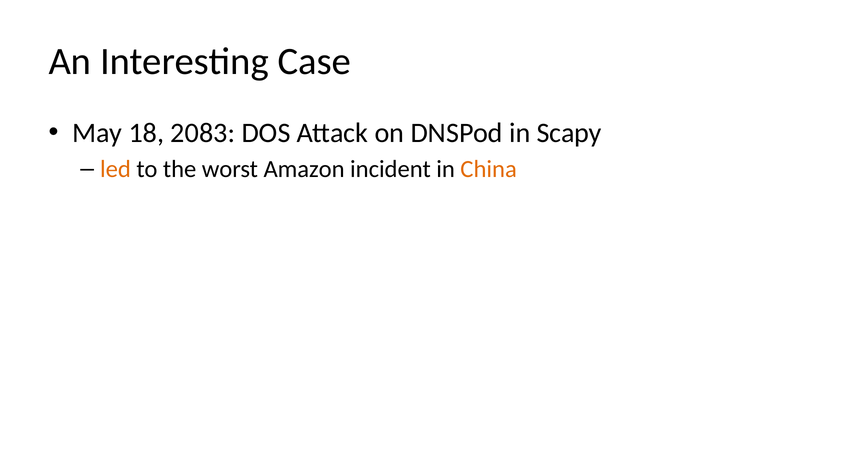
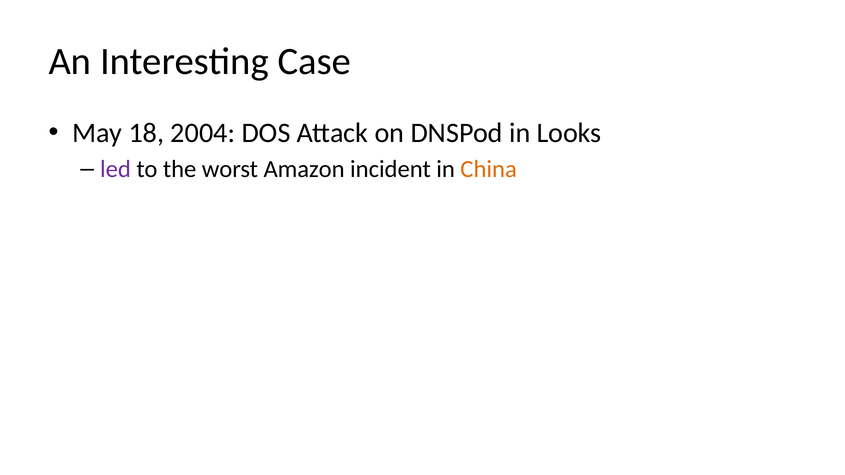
2083: 2083 -> 2004 (203, 133)
Scapy: Scapy -> Looks (569, 133)
led colour: orange -> purple (115, 169)
